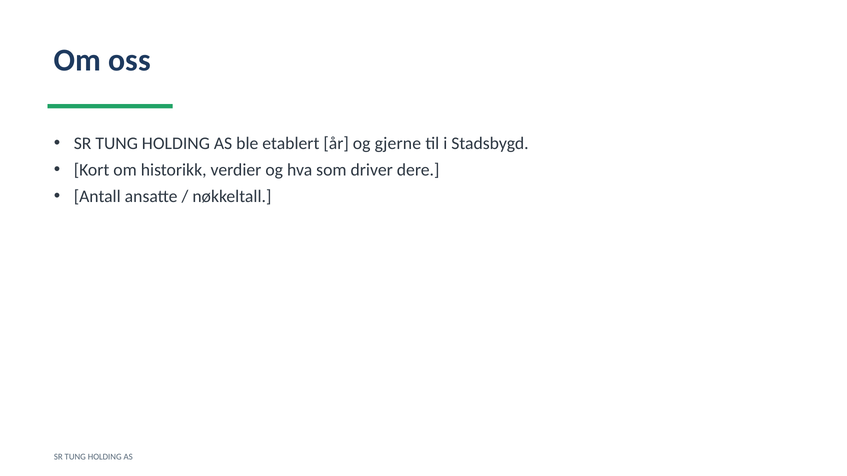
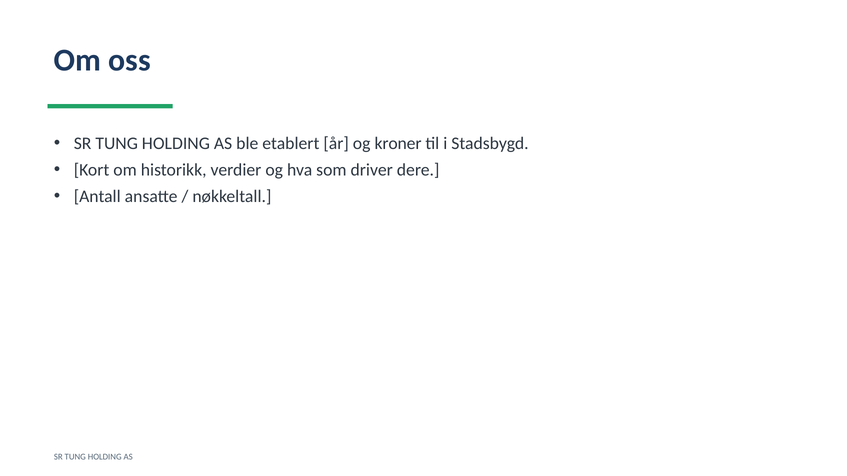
gjerne: gjerne -> kroner (398, 143)
